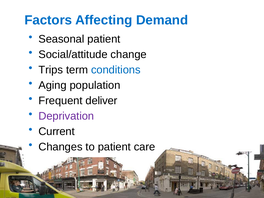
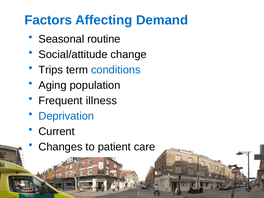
Seasonal patient: patient -> routine (104, 39)
deliver: deliver -> illness (101, 101)
Deprivation colour: purple -> blue (66, 116)
